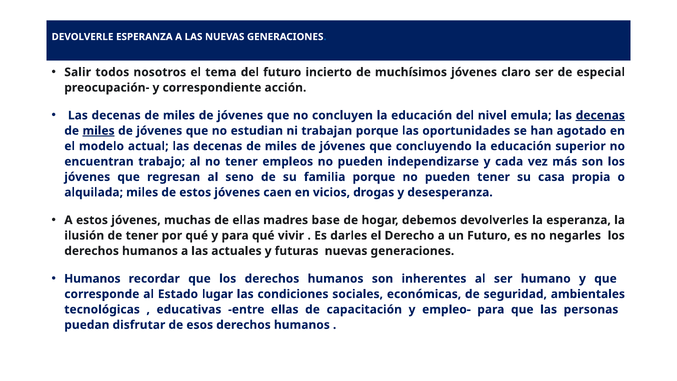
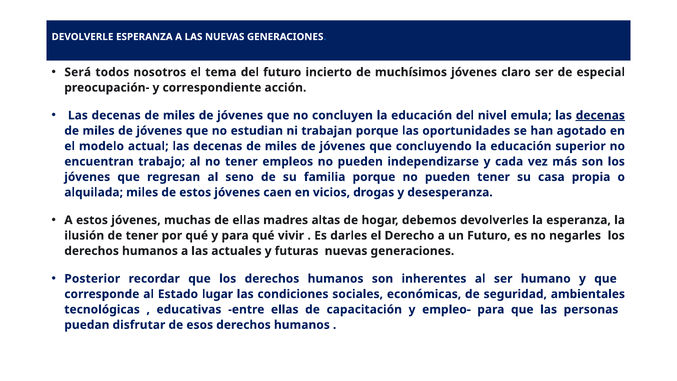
Salir: Salir -> Será (78, 72)
miles underline: present -> none (99, 131)
base: base -> altas (326, 220)
Humanos: Humanos -> Posterior (92, 279)
